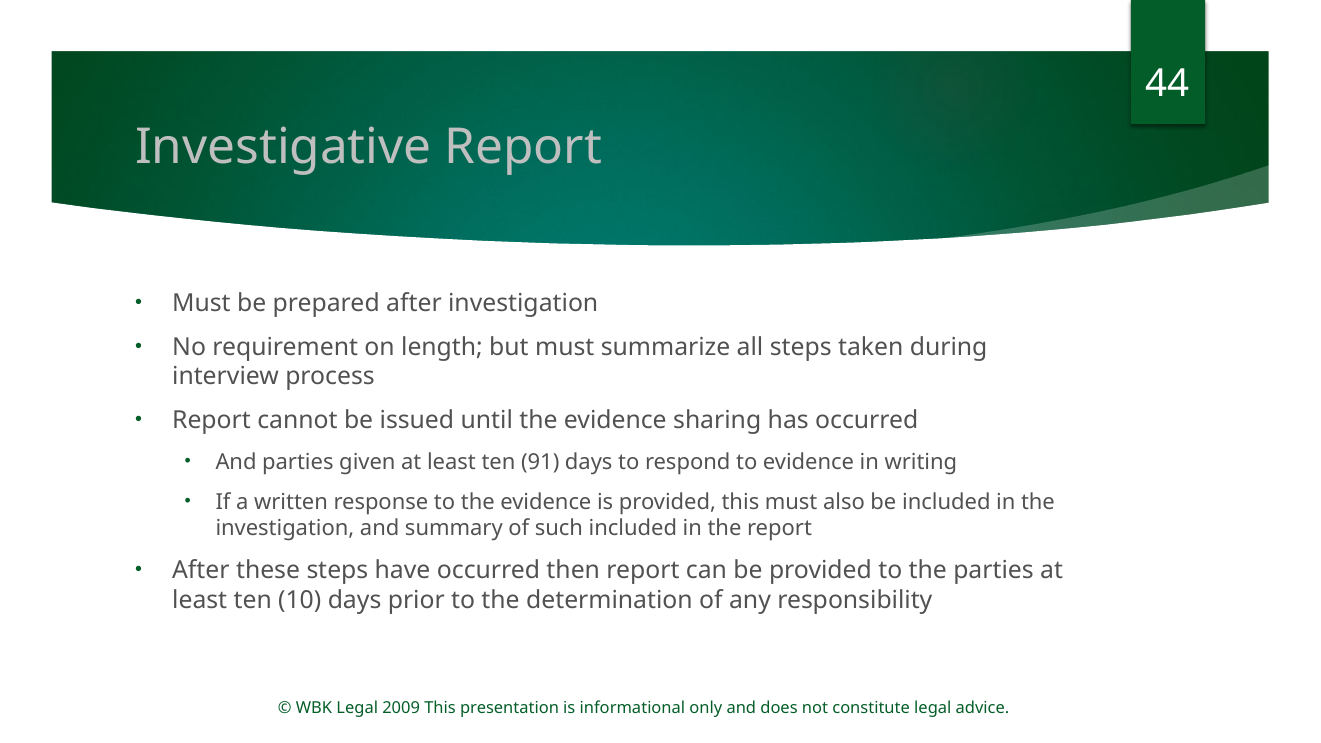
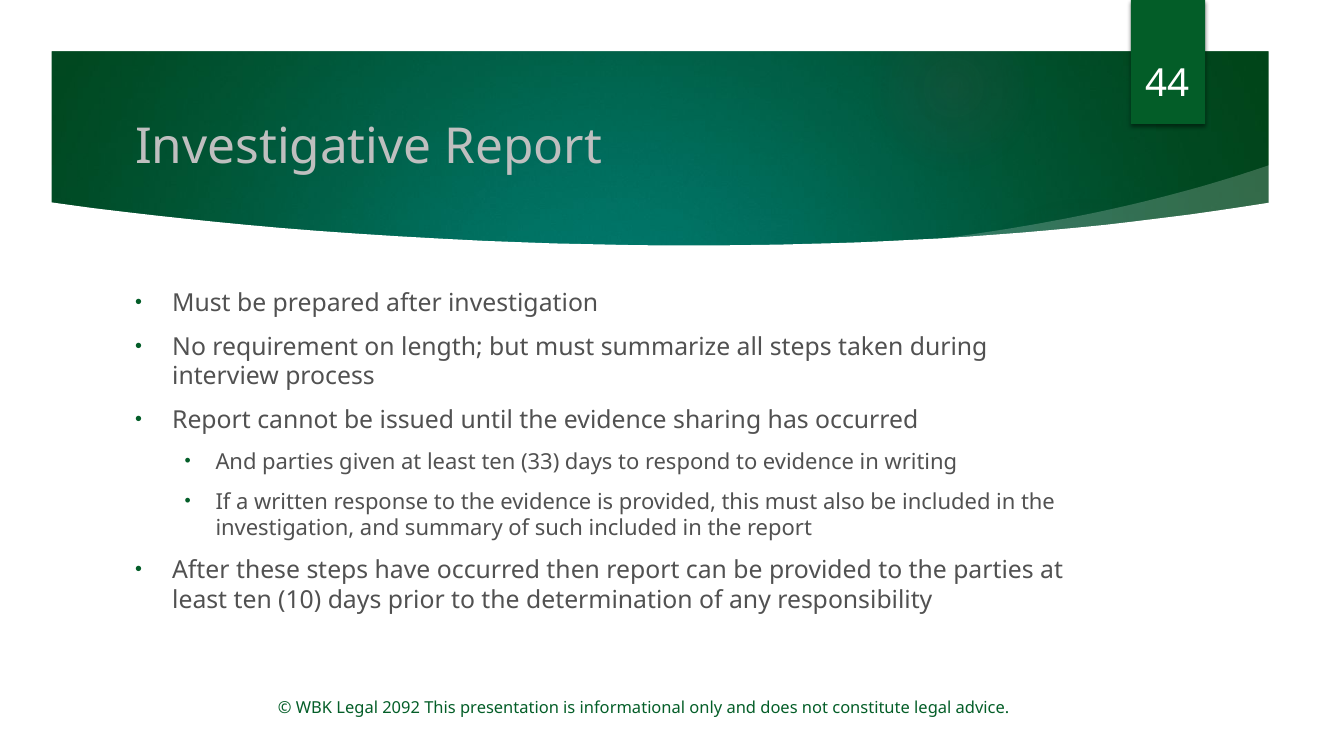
91: 91 -> 33 (540, 462)
2009: 2009 -> 2092 (401, 708)
